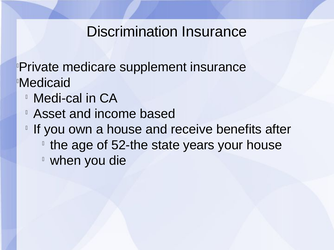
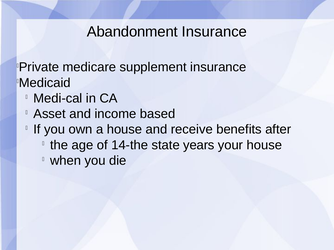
Discrimination: Discrimination -> Abandonment (132, 32)
52-the: 52-the -> 14-the (130, 145)
